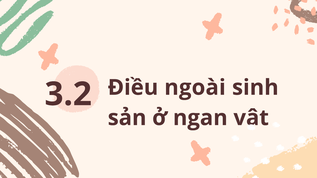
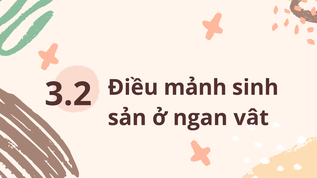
ngoài: ngoài -> mảnh (195, 88)
